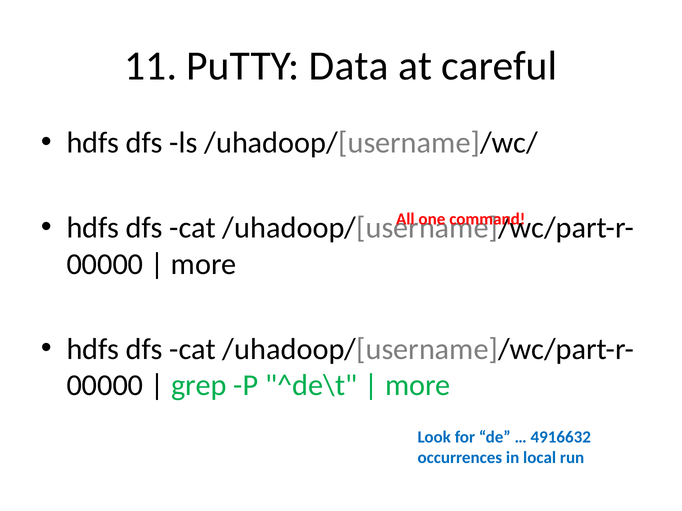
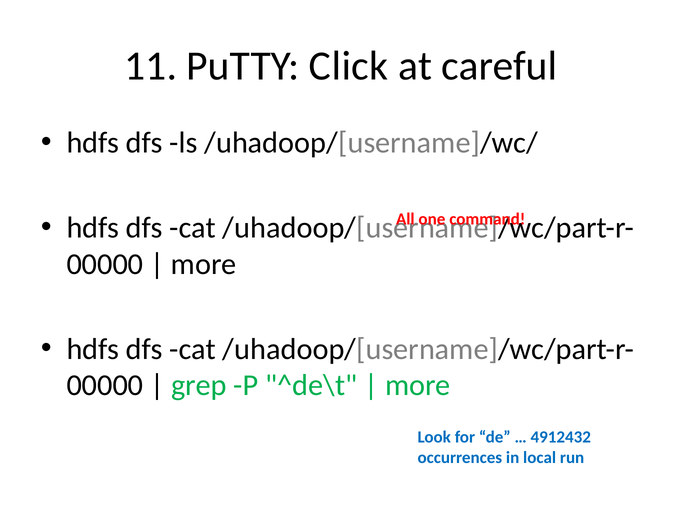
Data: Data -> Click (349, 66)
4916632: 4916632 -> 4912432 (561, 438)
